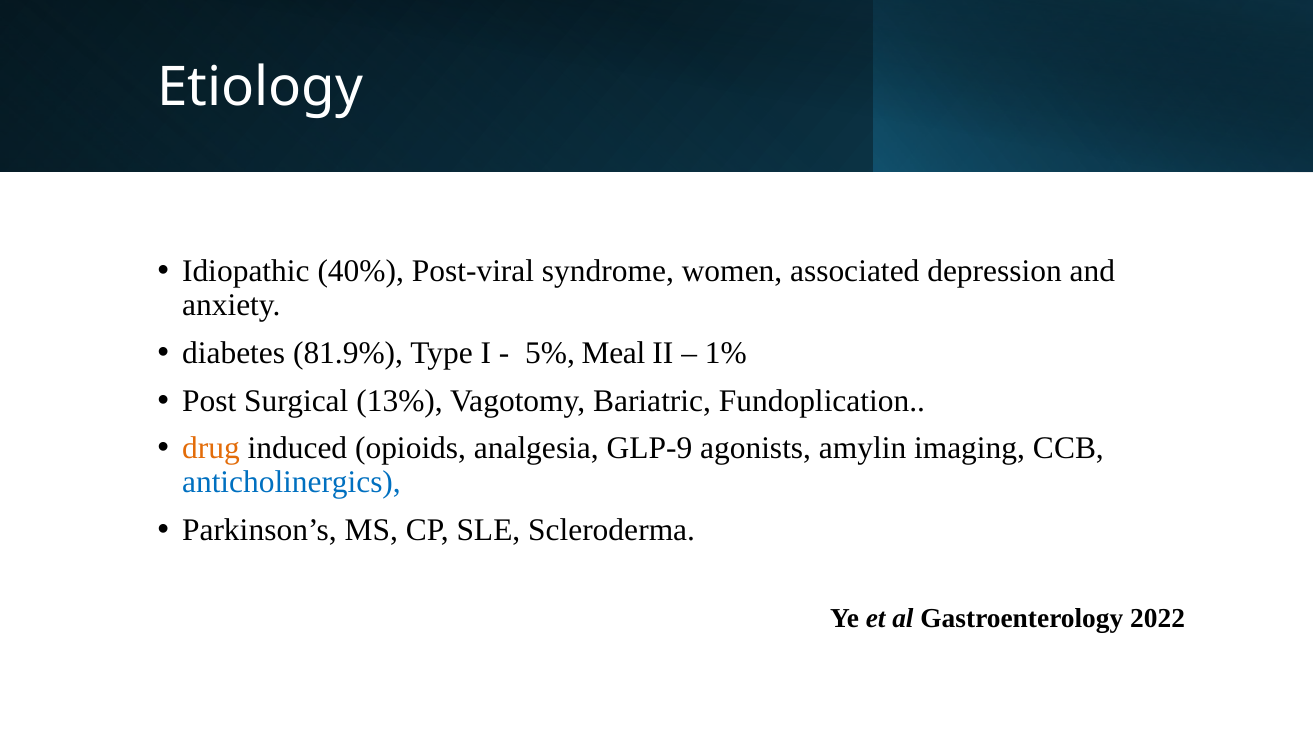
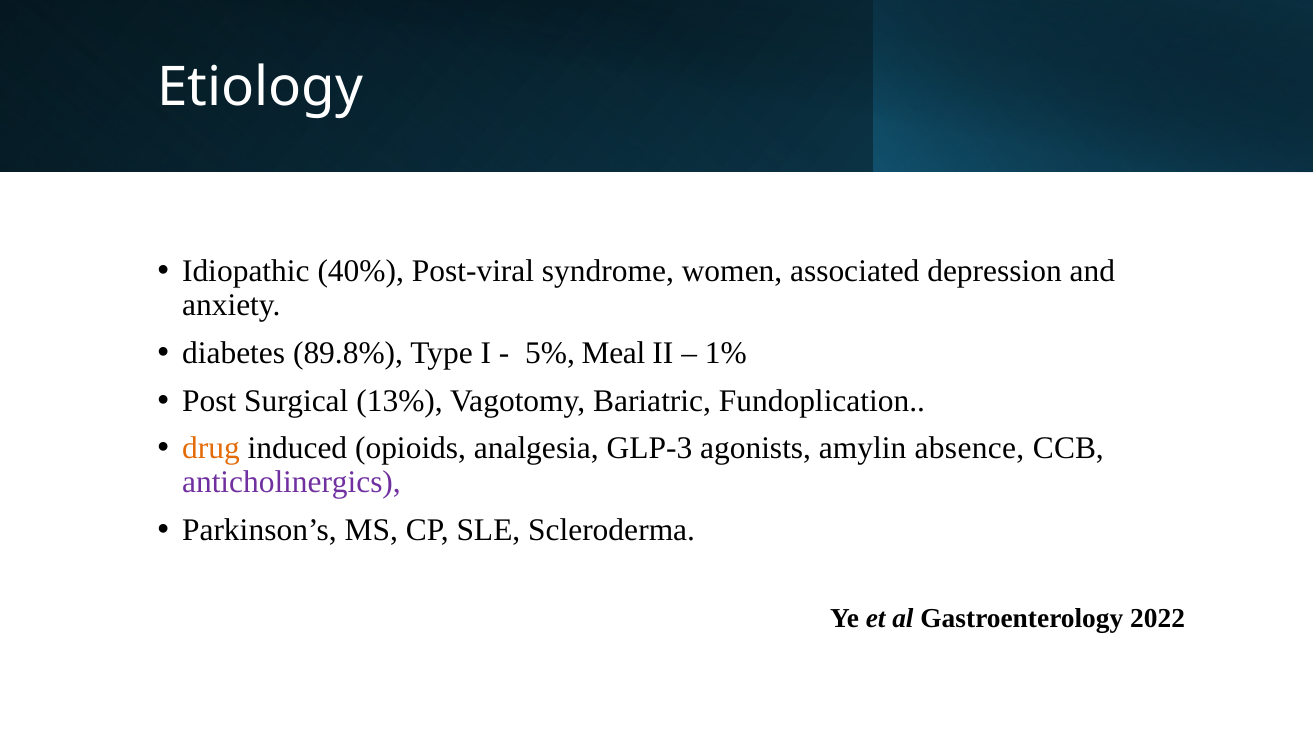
81.9%: 81.9% -> 89.8% (348, 353)
GLP-9: GLP-9 -> GLP-3 (649, 448)
imaging: imaging -> absence (969, 448)
anticholinergics colour: blue -> purple (291, 482)
